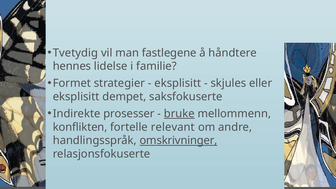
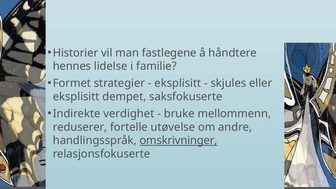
Tvetydig: Tvetydig -> Historier (75, 53)
prosesser: prosesser -> verdighet (129, 114)
bruke underline: present -> none (179, 114)
konflikten: konflikten -> reduserer (80, 127)
relevant: relevant -> utøvelse (173, 127)
